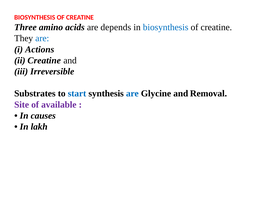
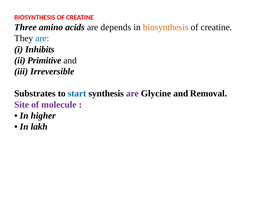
biosynthesis colour: blue -> orange (166, 27)
Actions: Actions -> Inhibits (40, 49)
ii Creatine: Creatine -> Primitive (44, 60)
are colour: blue -> purple (132, 94)
available: available -> molecule (59, 105)
causes: causes -> higher (43, 116)
